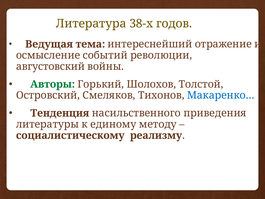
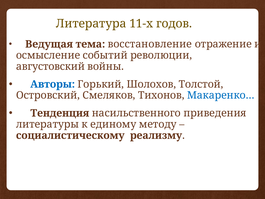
38-х: 38-х -> 11-х (141, 23)
интереснейший: интереснейший -> восстановление (150, 44)
Авторы colour: green -> blue (53, 84)
